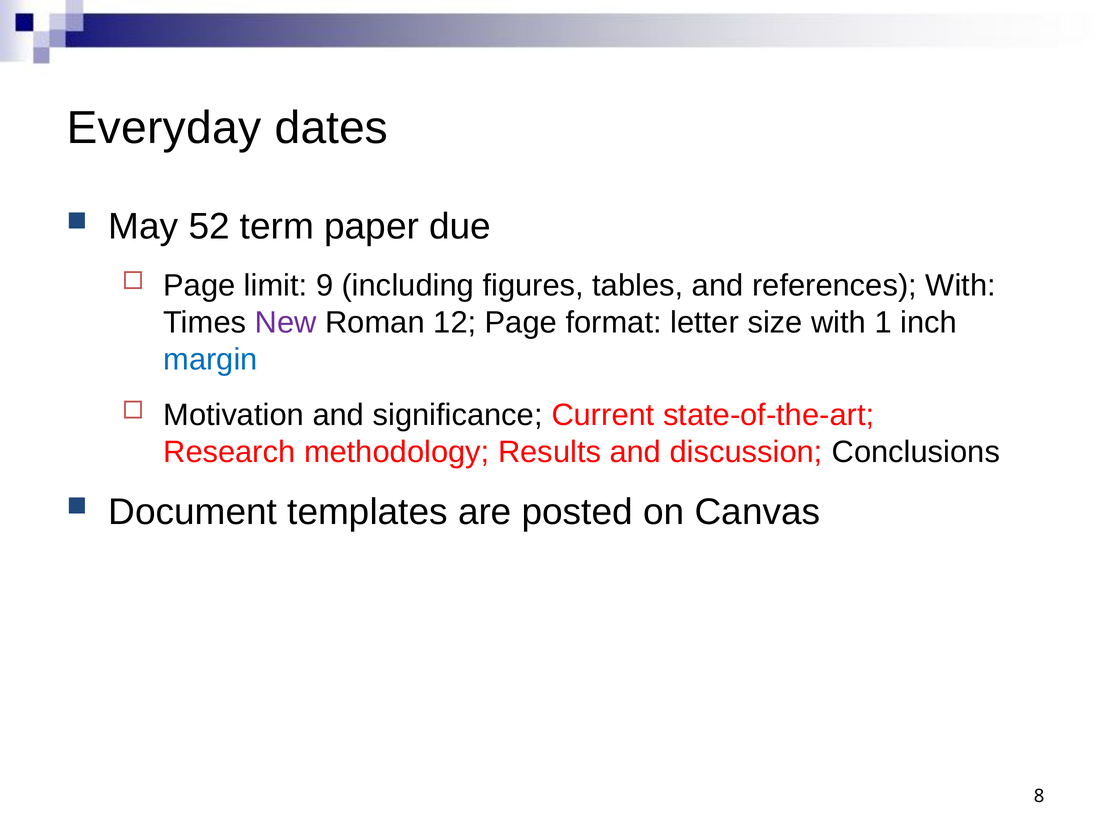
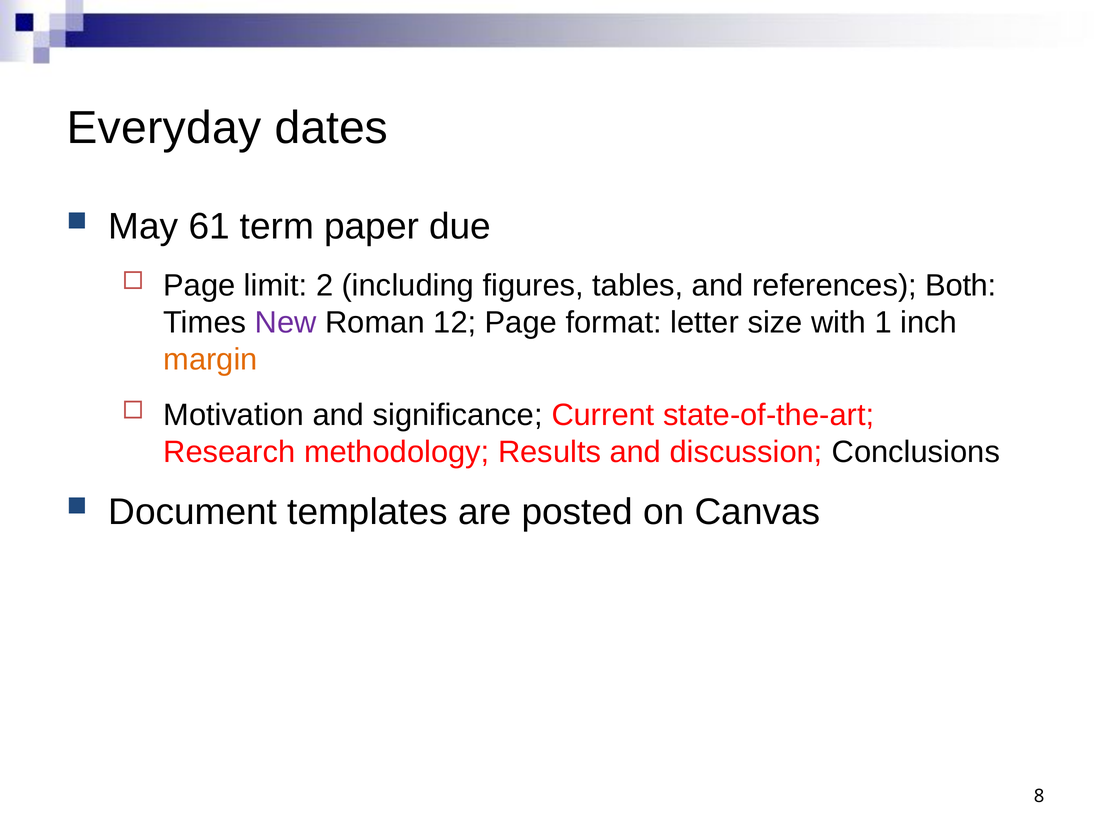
52: 52 -> 61 (209, 227)
9: 9 -> 2 (325, 286)
references With: With -> Both (961, 286)
margin colour: blue -> orange (210, 360)
